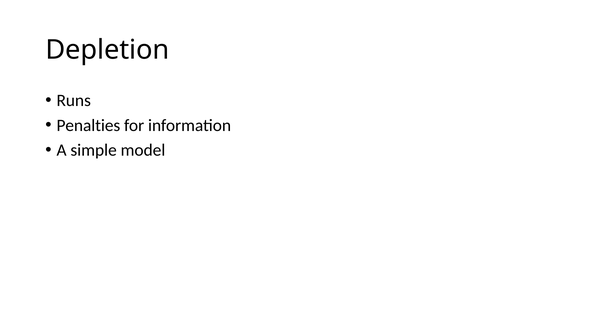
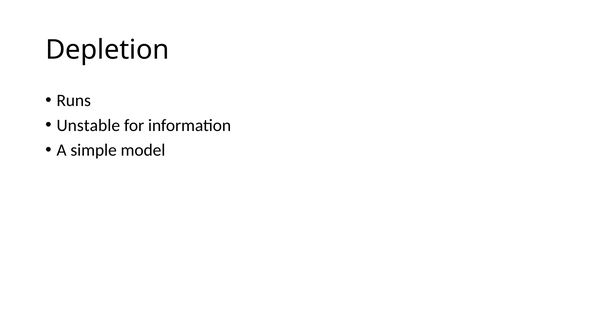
Penalties: Penalties -> Unstable (88, 126)
